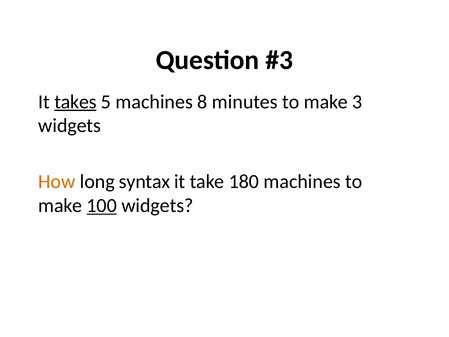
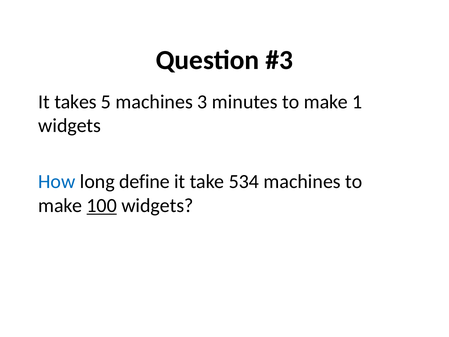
takes underline: present -> none (76, 102)
8: 8 -> 3 (202, 102)
3: 3 -> 1 (357, 102)
How colour: orange -> blue (57, 182)
syntax: syntax -> define (145, 182)
180: 180 -> 534 (244, 182)
